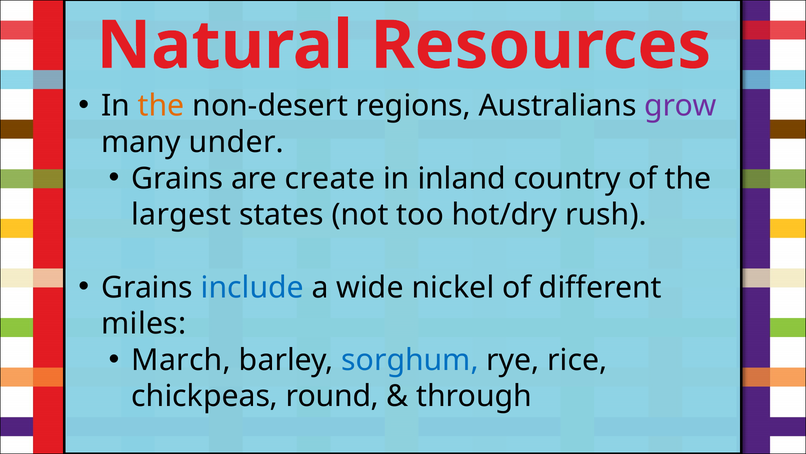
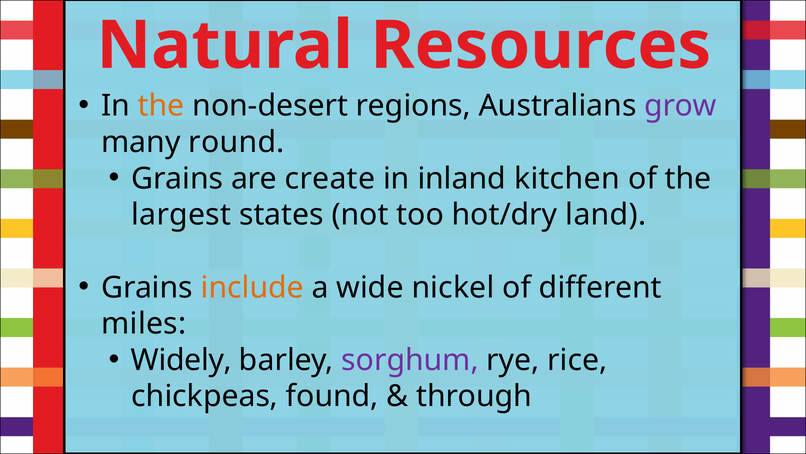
under: under -> round (236, 142)
country: country -> kitchen (567, 178)
rush: rush -> land (606, 215)
include colour: blue -> orange (252, 287)
March: March -> Widely (181, 360)
sorghum colour: blue -> purple (410, 360)
round: round -> found (332, 396)
